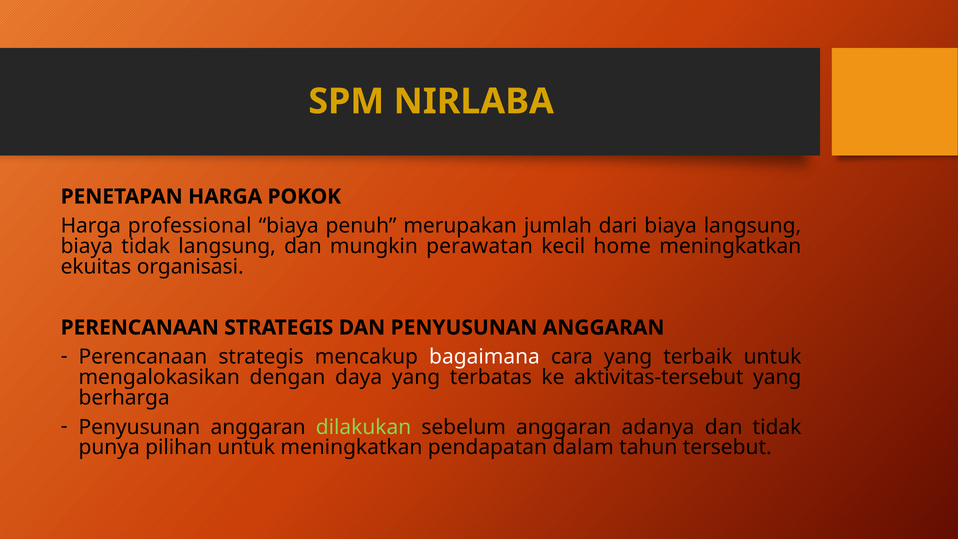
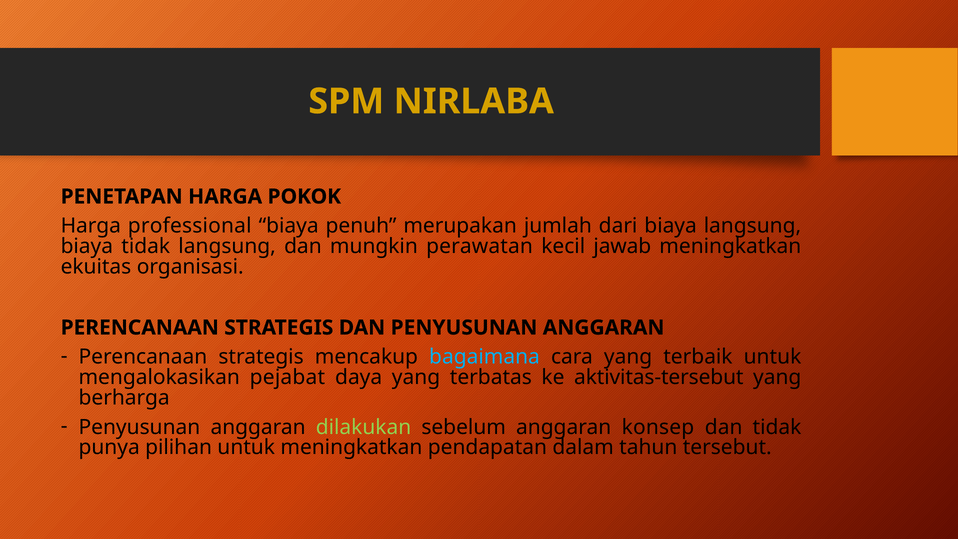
home: home -> jawab (622, 246)
bagaimana colour: white -> light blue (484, 357)
dengan: dengan -> pejabat (287, 377)
adanya: adanya -> konsep (658, 427)
